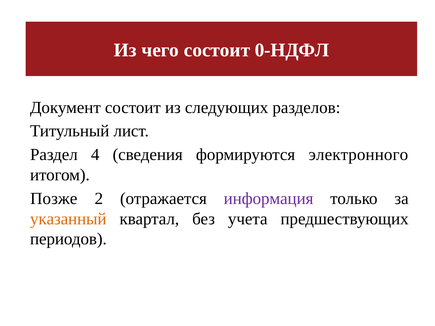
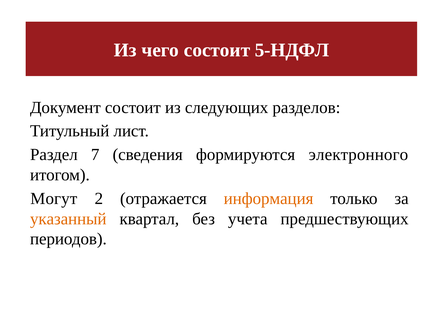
0-НДФЛ: 0-НДФЛ -> 5-НДФЛ (292, 50)
4: 4 -> 7 (95, 155)
Позже: Позже -> Могут (54, 199)
информация colour: purple -> orange (269, 199)
